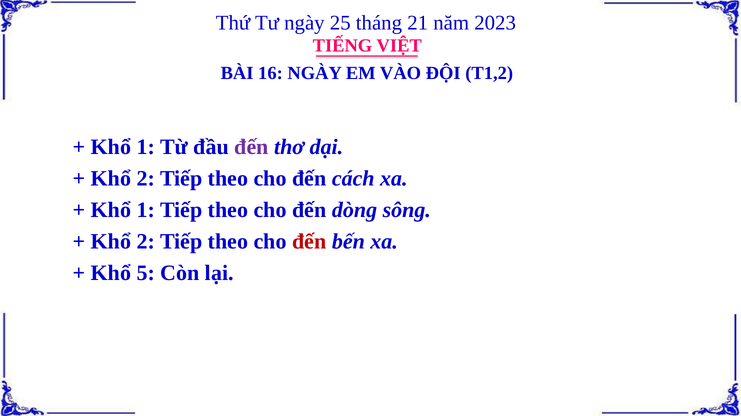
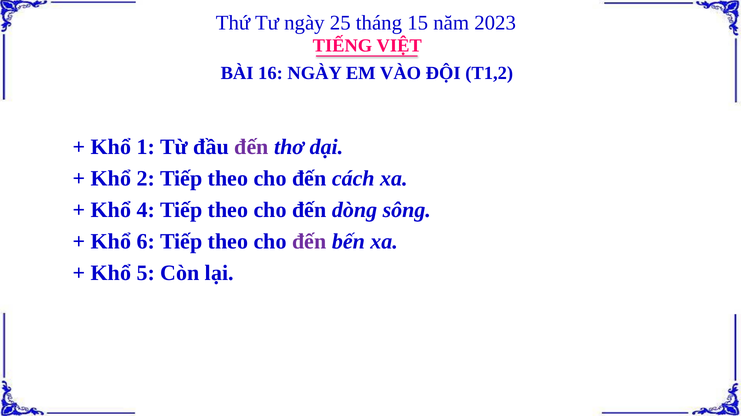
21: 21 -> 15 (418, 23)
1: 1 -> 4 (146, 210)
2: 2 -> 6 (146, 242)
đến colour: red -> purple (309, 242)
